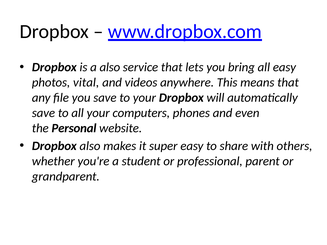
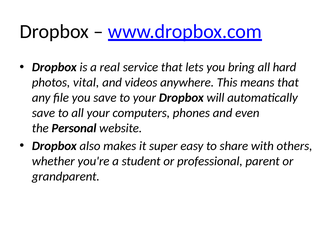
a also: also -> real (110, 67)
all easy: easy -> hard (284, 67)
